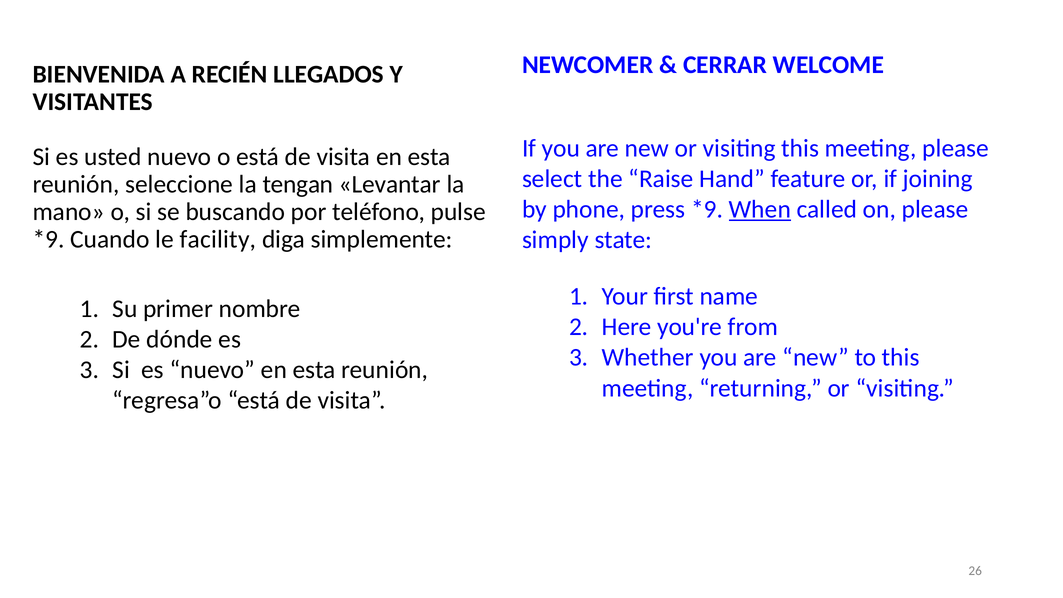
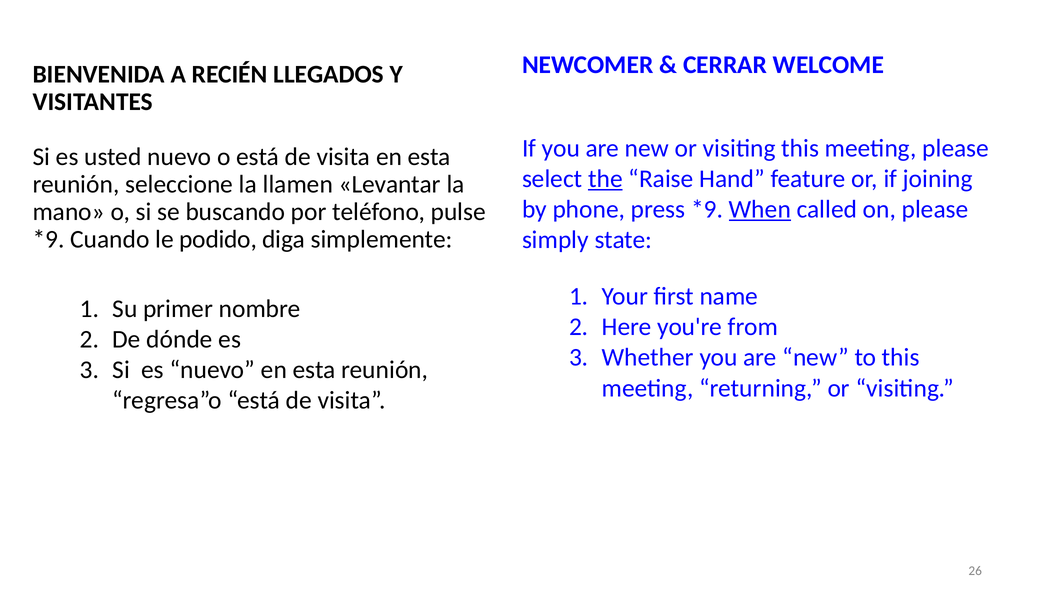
the underline: none -> present (605, 179)
tengan: tengan -> llamen (298, 184)
facility: facility -> podido (218, 239)
